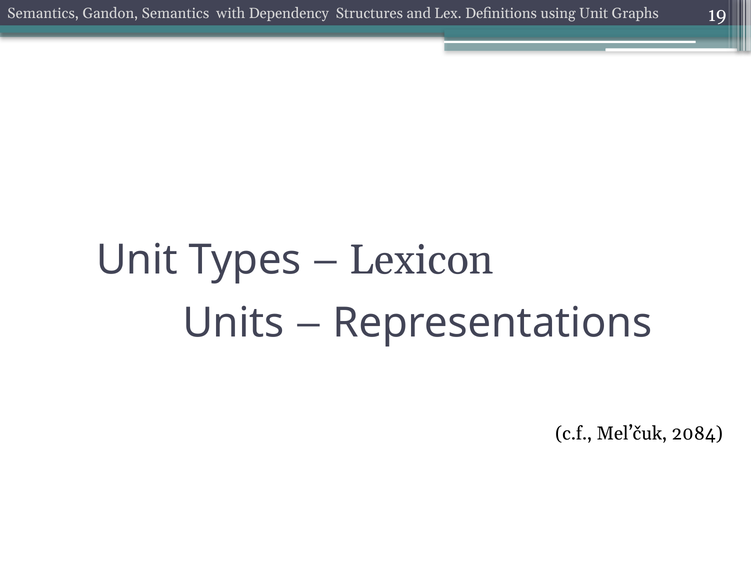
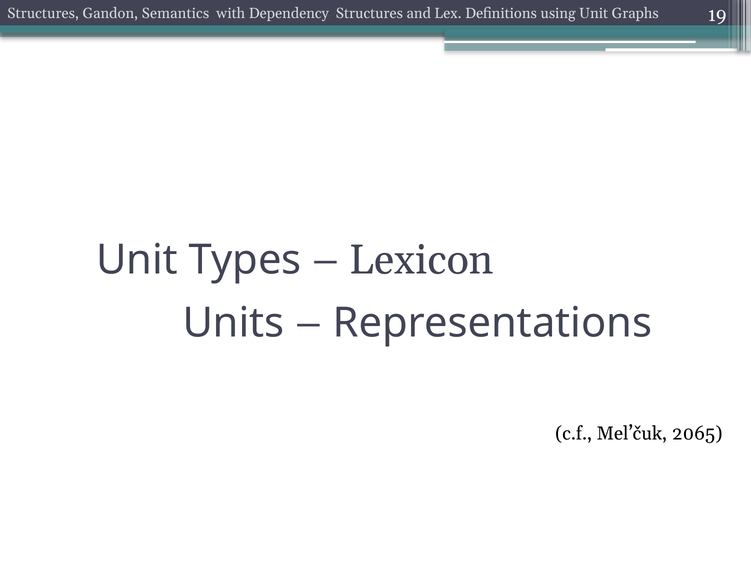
Semantics: Semantics -> Structures (43, 13)
2084: 2084 -> 2065 (697, 434)
